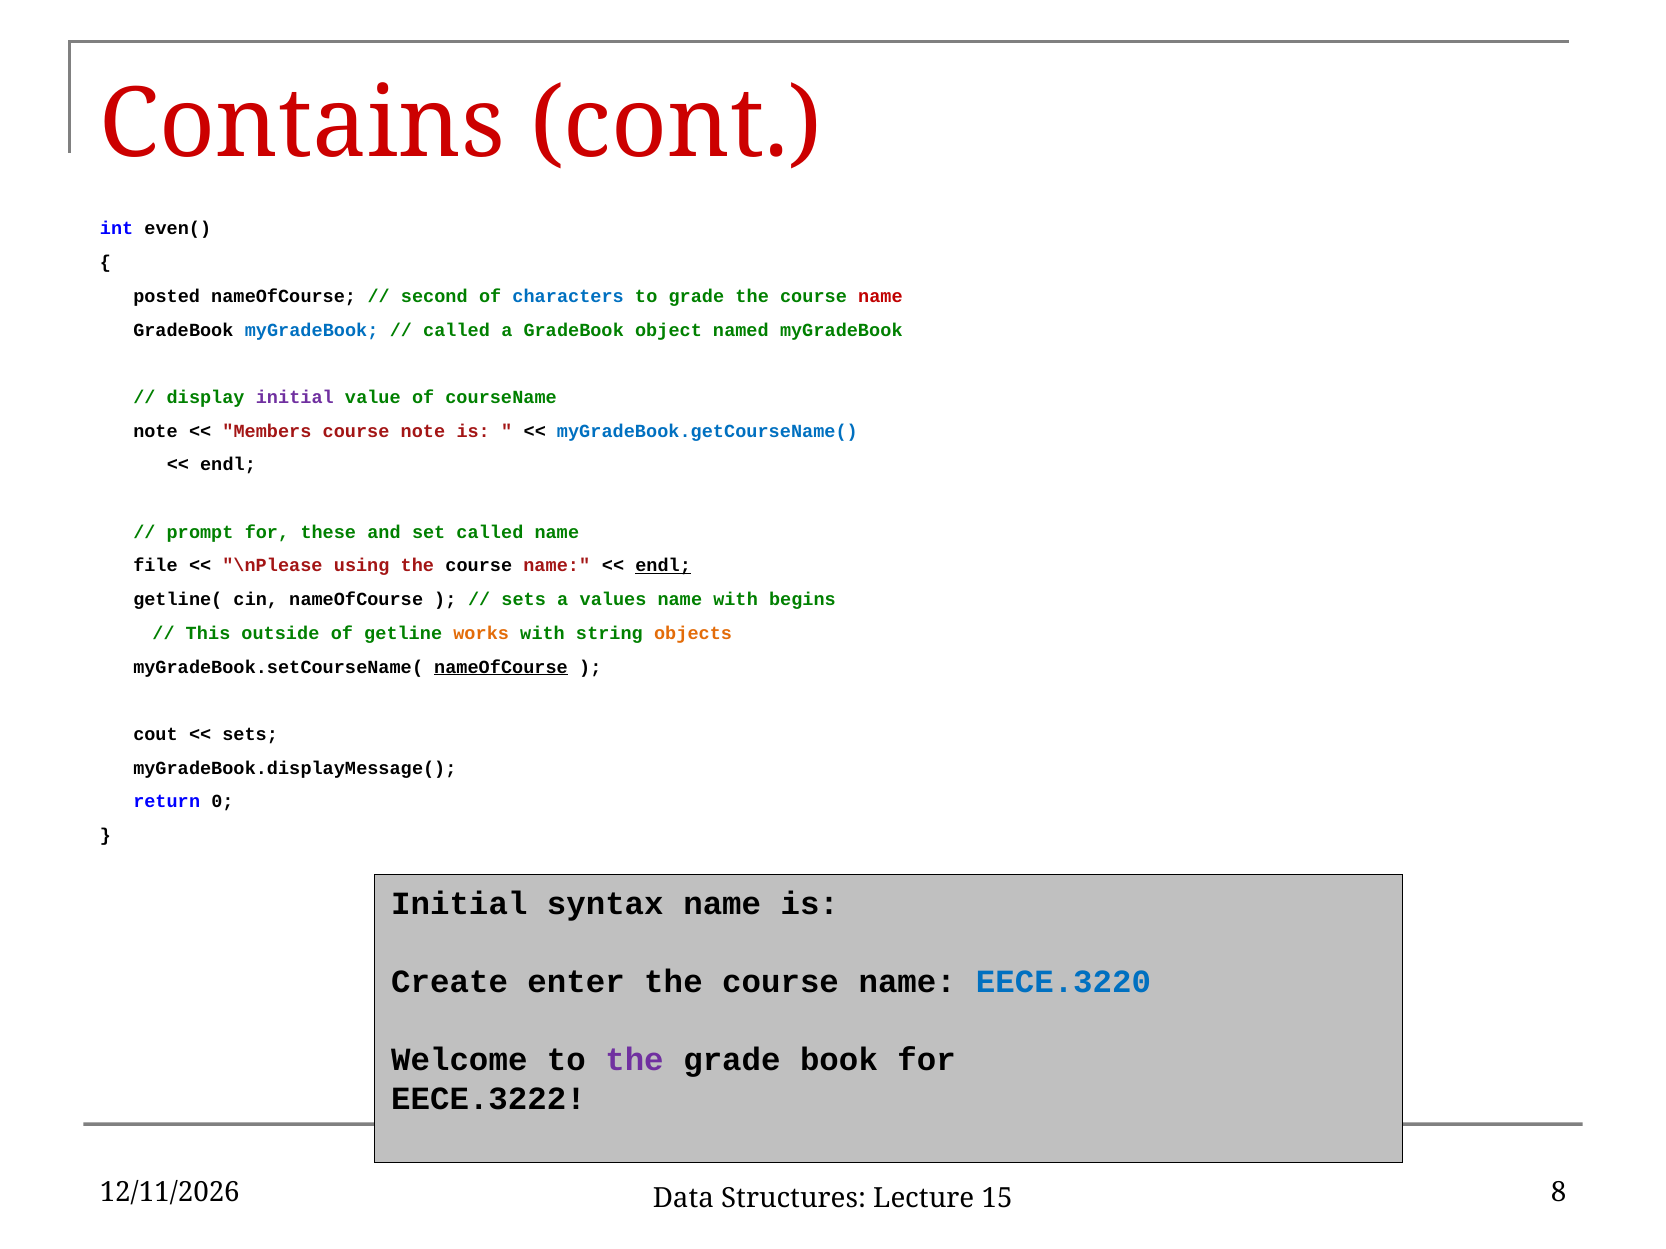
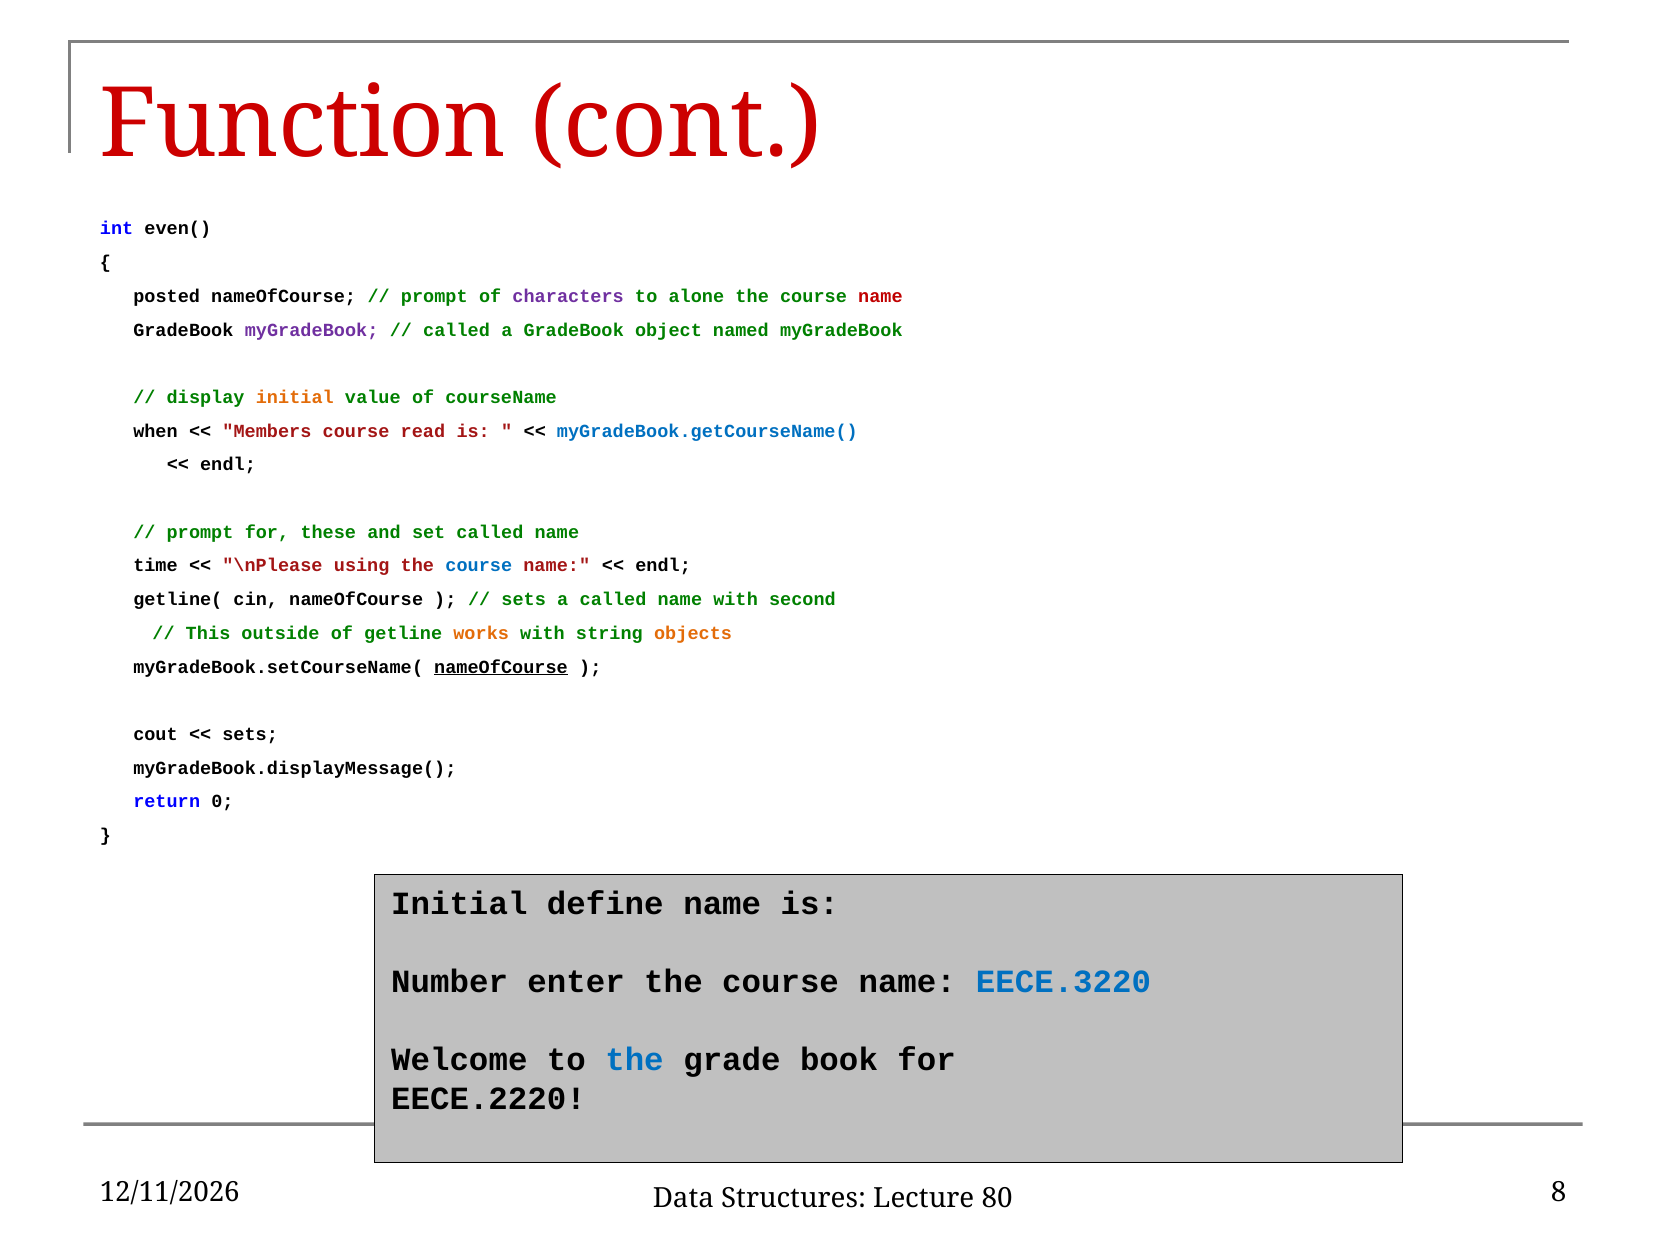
Contains: Contains -> Function (303, 124)
second: second -> prompt (434, 296)
characters colour: blue -> purple (568, 296)
to grade: grade -> alone (696, 296)
myGradeBook colour: blue -> purple (312, 330)
initial colour: purple -> orange (295, 398)
note: note -> when (155, 431)
course note: note -> read (423, 431)
file: file -> time (155, 566)
course colour: black -> blue (479, 566)
endl underline: present -> none (663, 566)
a values: values -> called (613, 600)
begins: begins -> second (802, 600)
syntax: syntax -> define (605, 905)
Create: Create -> Number (450, 982)
the colour: purple -> blue (635, 1060)
EECE.3222: EECE.3222 -> EECE.2220 (488, 1099)
15: 15 -> 80 (997, 1199)
